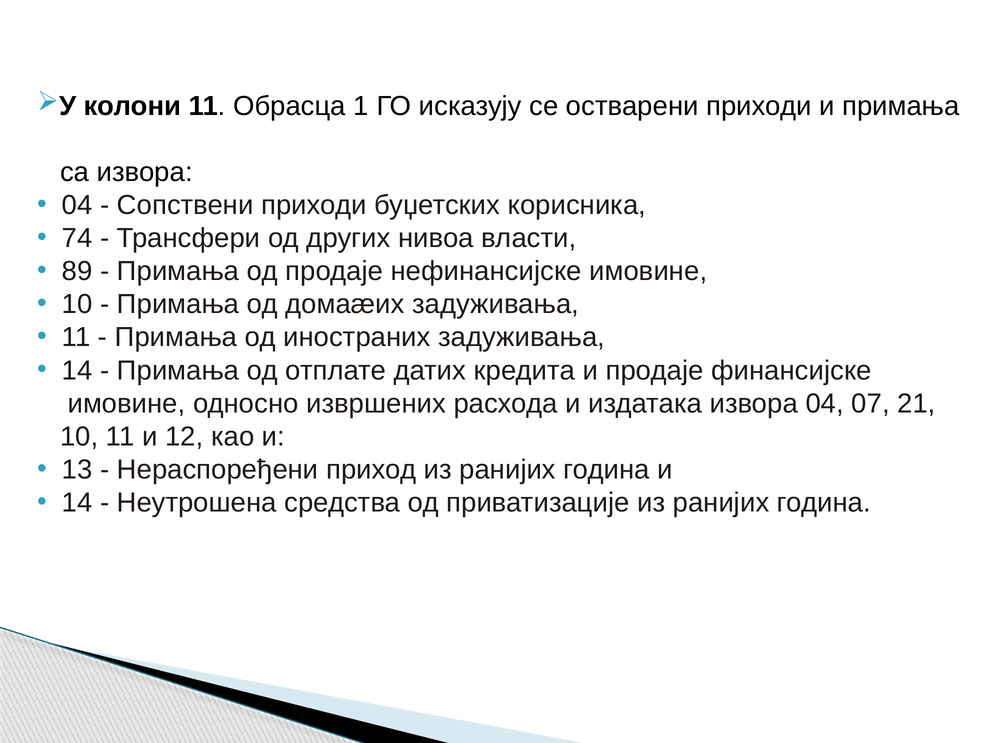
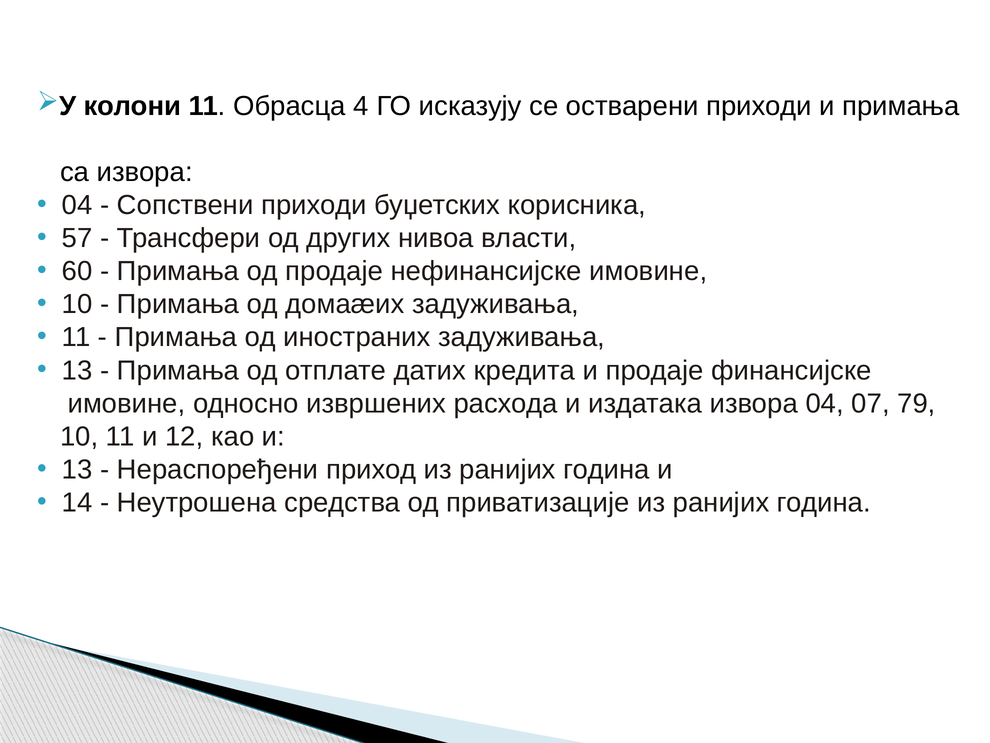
1: 1 -> 4 (361, 106)
74: 74 -> 57 (77, 238)
89: 89 -> 60 (77, 271)
14: 14 -> 13 (77, 370)
21: 21 -> 79 (917, 403)
